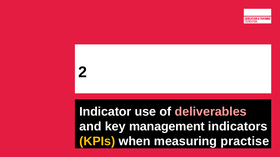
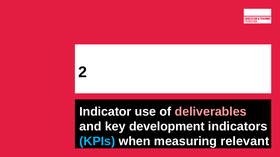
management: management -> development (167, 127)
KPIs colour: yellow -> light blue (97, 142)
practise: practise -> relevant (245, 142)
